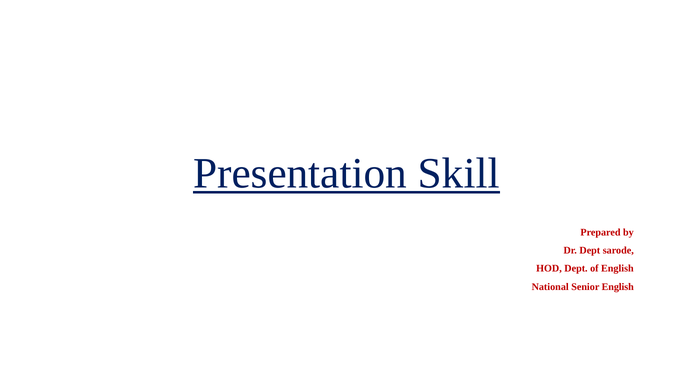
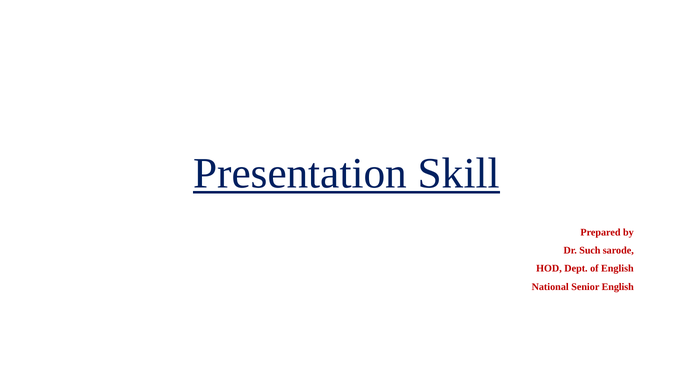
Dr Dept: Dept -> Such (590, 250)
